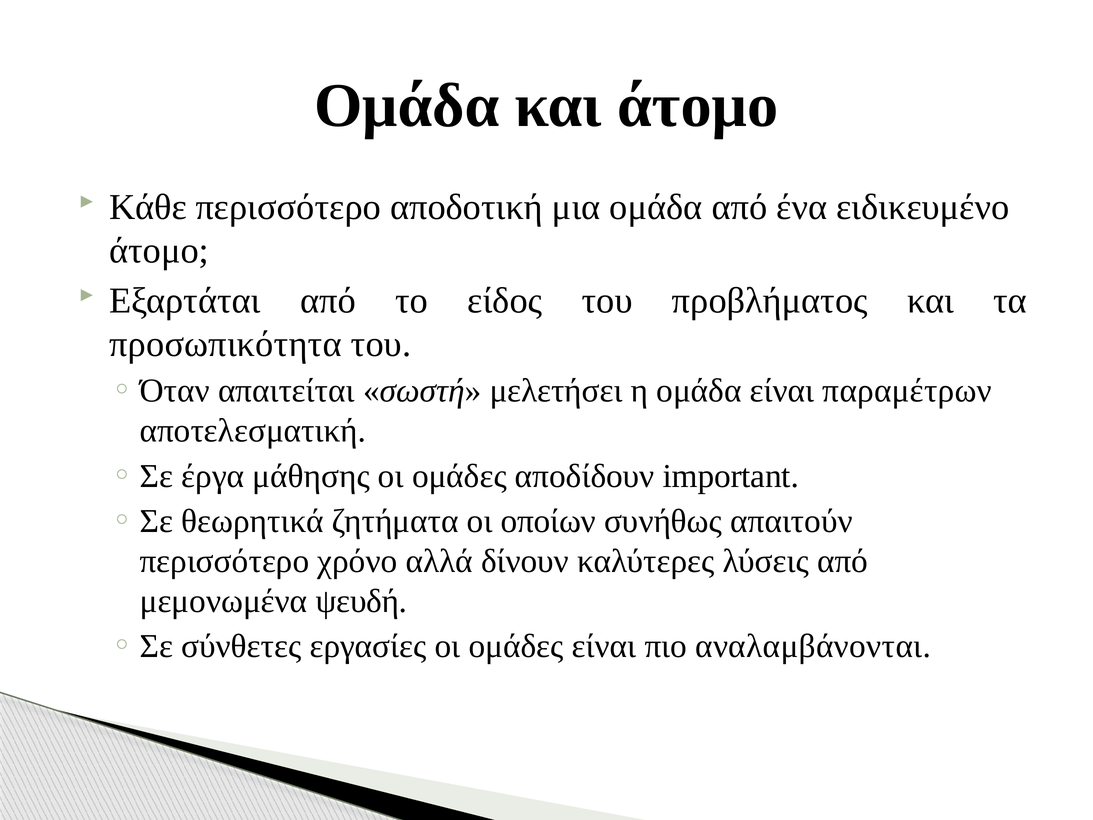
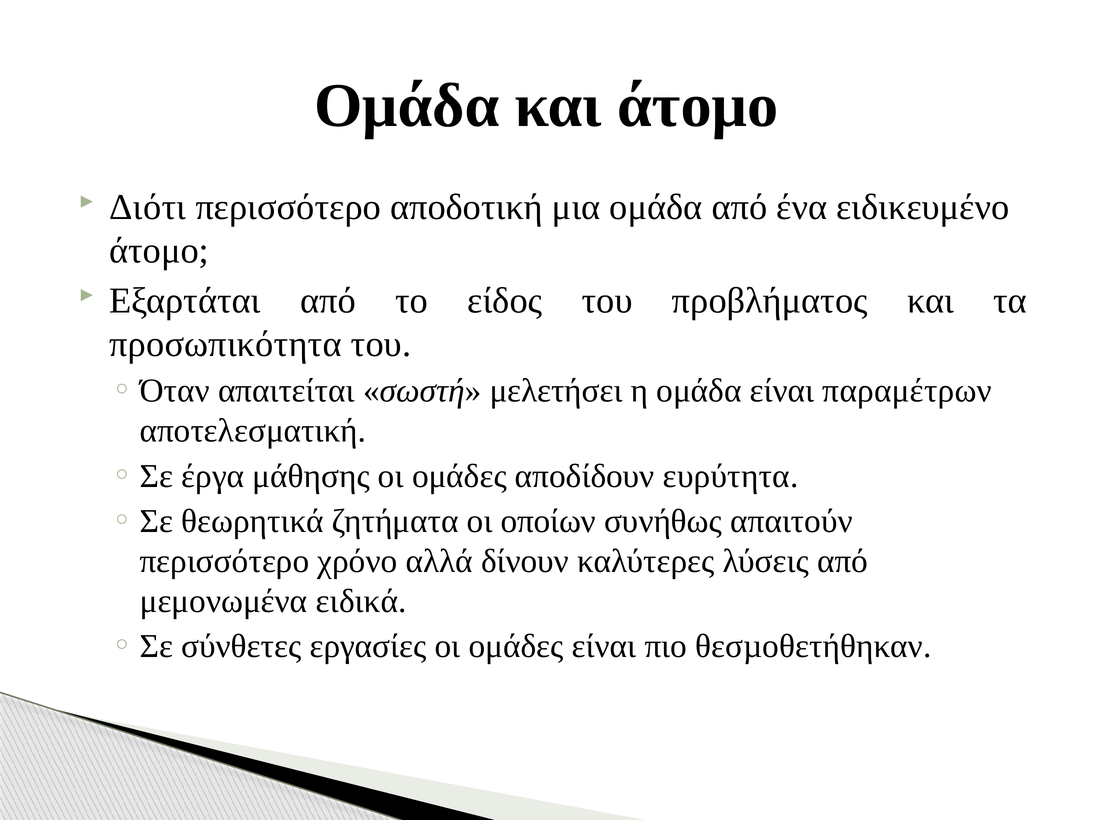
Κάθε: Κάθε -> Διότι (148, 207)
important: important -> ευρύτητα (731, 476)
ψευδή: ψευδή -> ειδικά (361, 601)
αναλαμβάνονται: αναλαμβάνονται -> θεσµοθετήθηκαν (813, 646)
